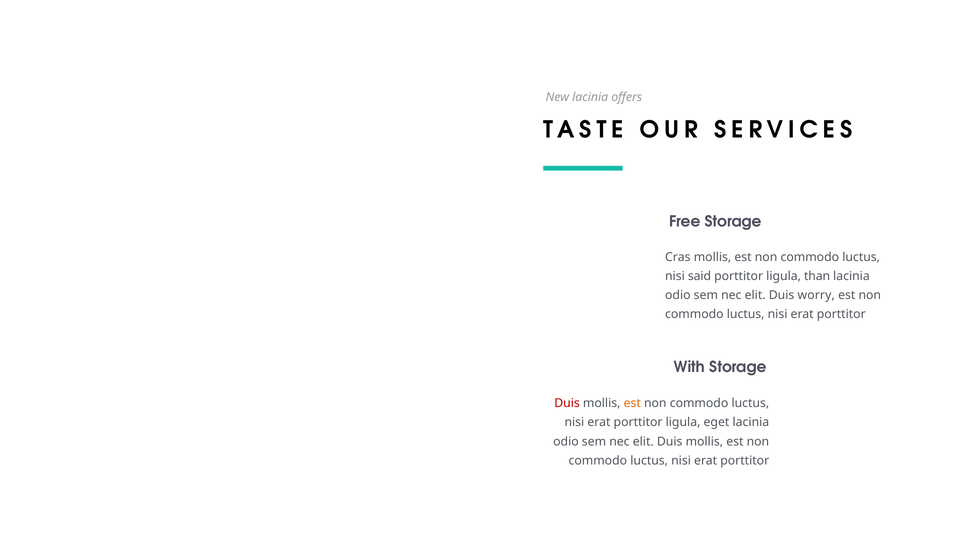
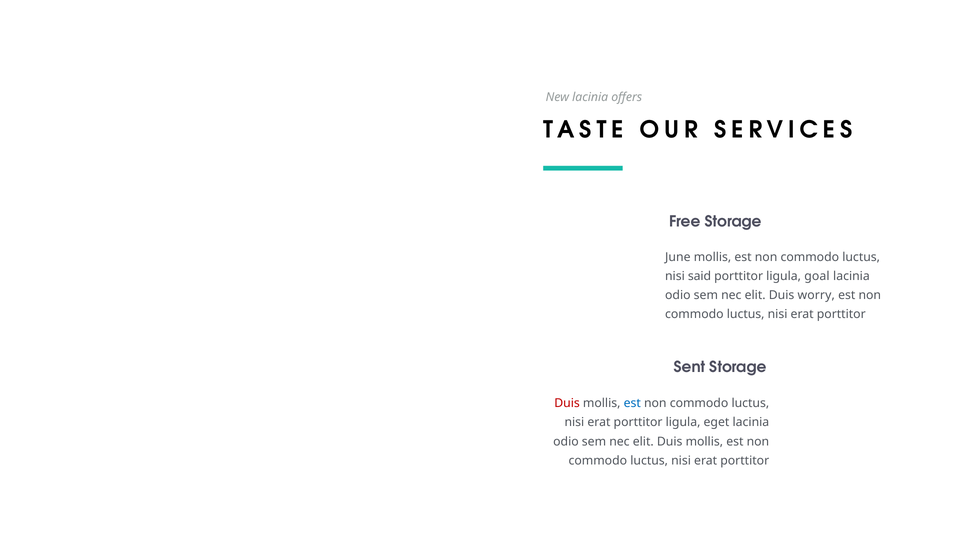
Cras: Cras -> June (678, 257)
than: than -> goal (817, 276)
With: With -> Sent (690, 367)
est colour: orange -> blue (632, 404)
